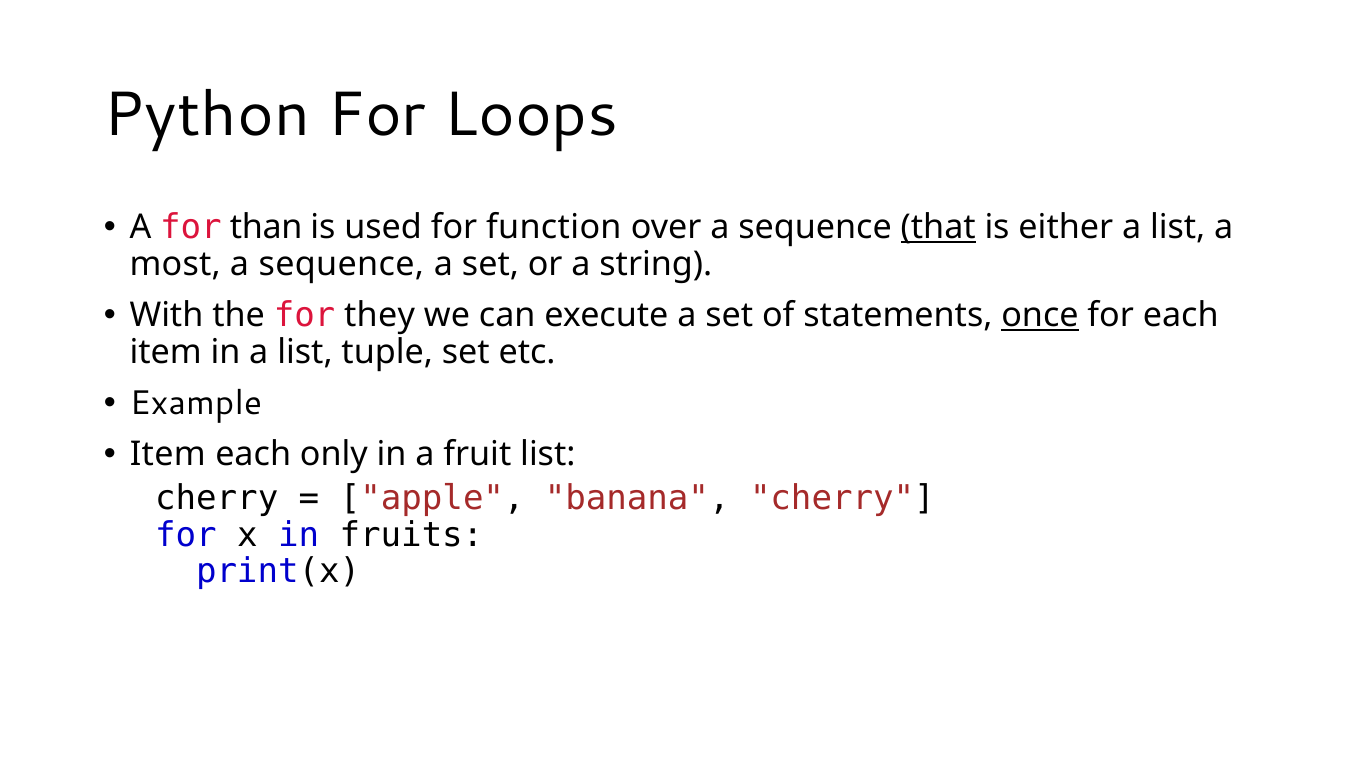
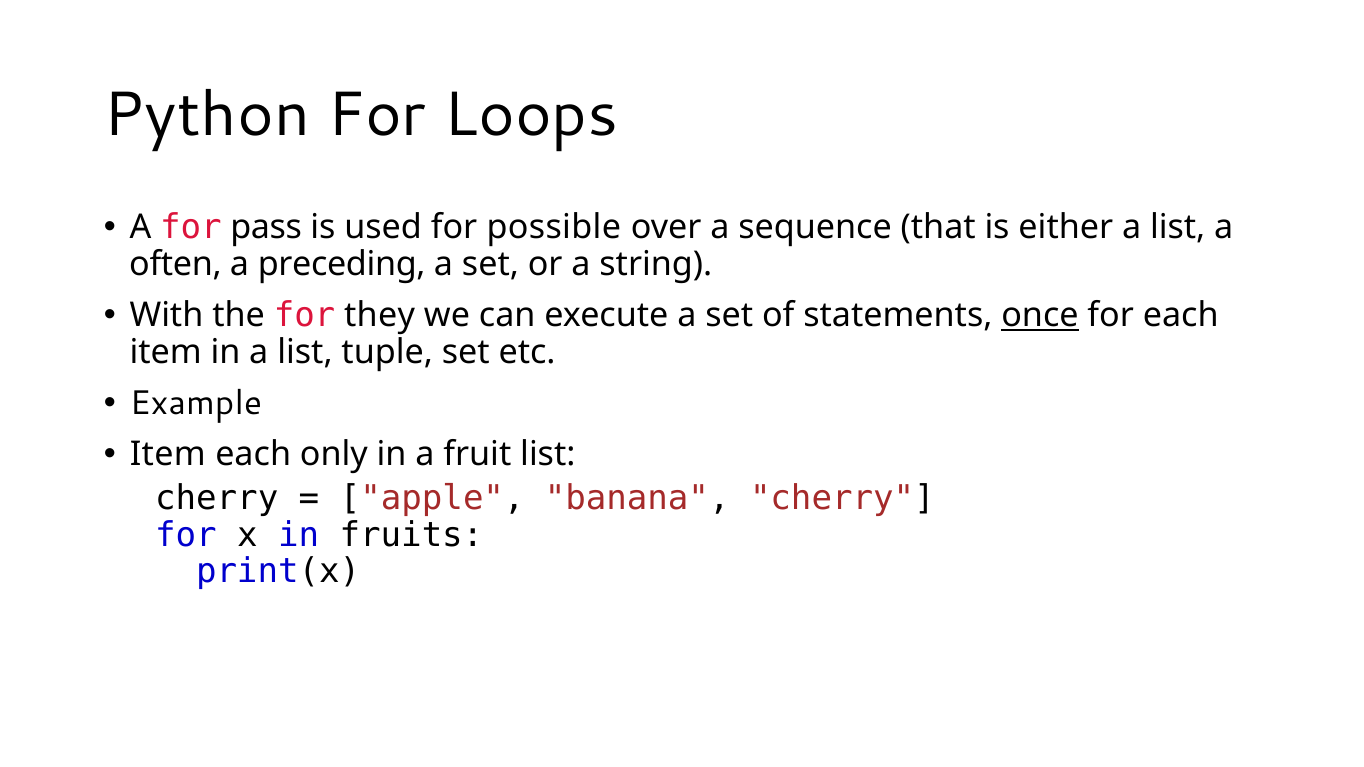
than: than -> pass (266, 228)
function: function -> possible (554, 228)
that underline: present -> none (938, 228)
most: most -> often (175, 264)
sequence: sequence -> preceding (342, 264)
